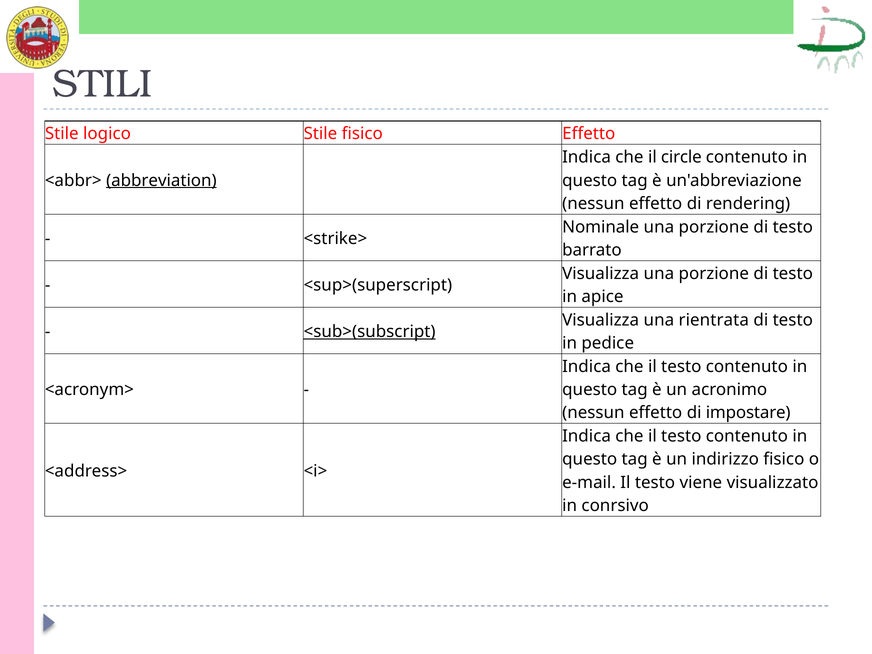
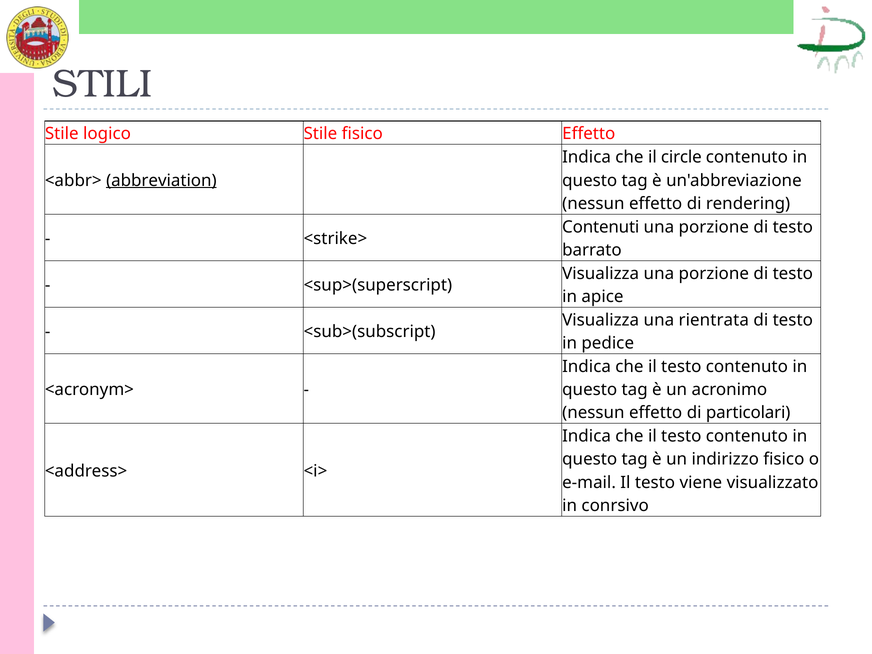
Nominale: Nominale -> Contenuti (601, 227)
<sub>(subscript underline: present -> none (370, 332)
impostare: impostare -> particolari (748, 413)
